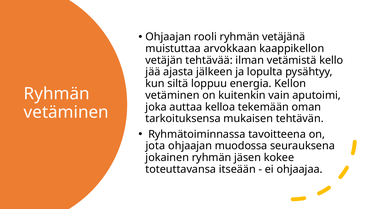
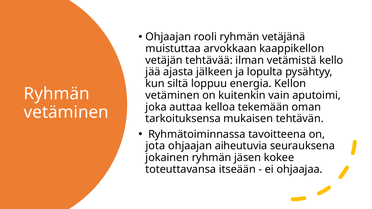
muodossa: muodossa -> aiheutuvia (241, 146)
